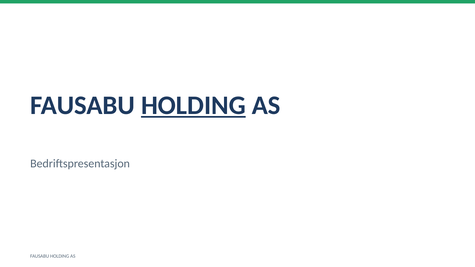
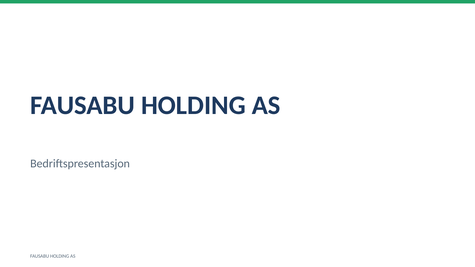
HOLDING underline: present -> none (193, 105)
